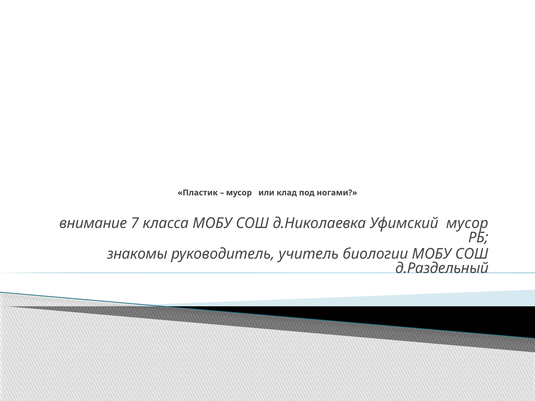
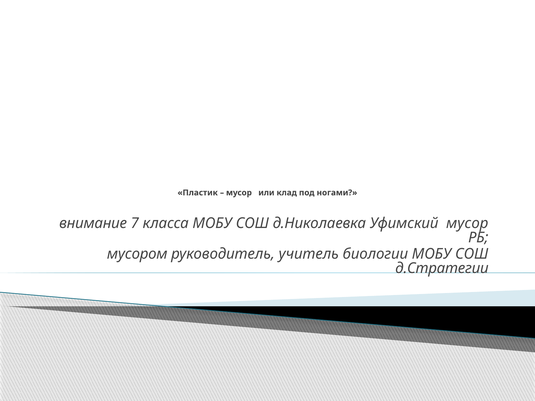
знакомы: знакомы -> мусором (137, 254)
д.Раздельный: д.Раздельный -> д.Стратегии (442, 269)
